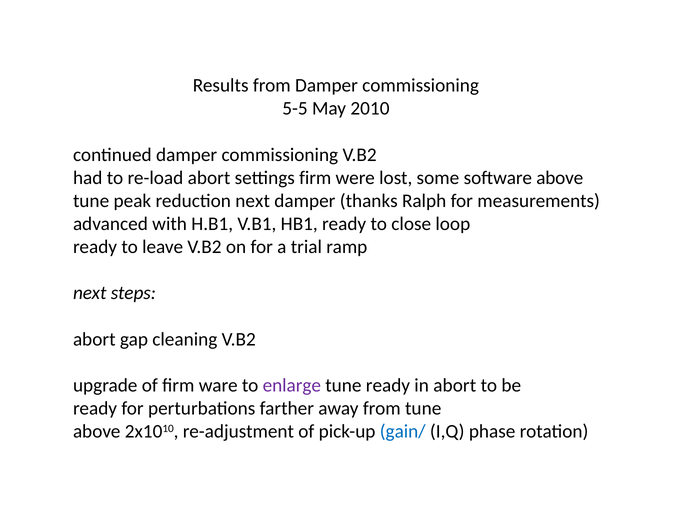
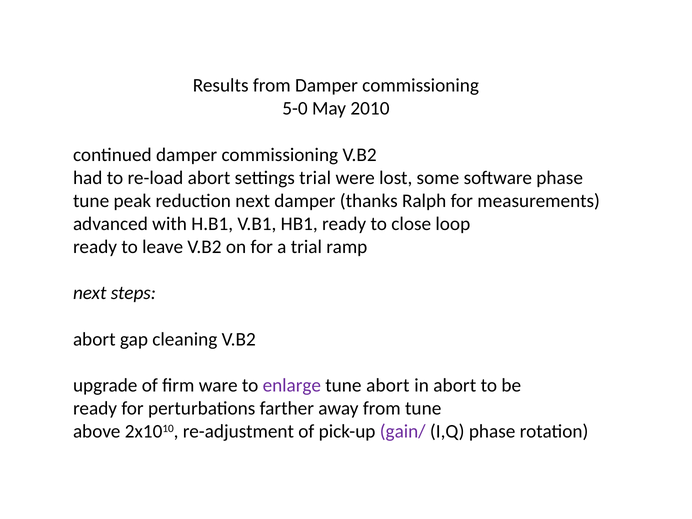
5-5: 5-5 -> 5-0 (295, 109)
settings firm: firm -> trial (315, 178)
software above: above -> phase (560, 178)
tune ready: ready -> abort (388, 385)
gain/ colour: blue -> purple (403, 432)
